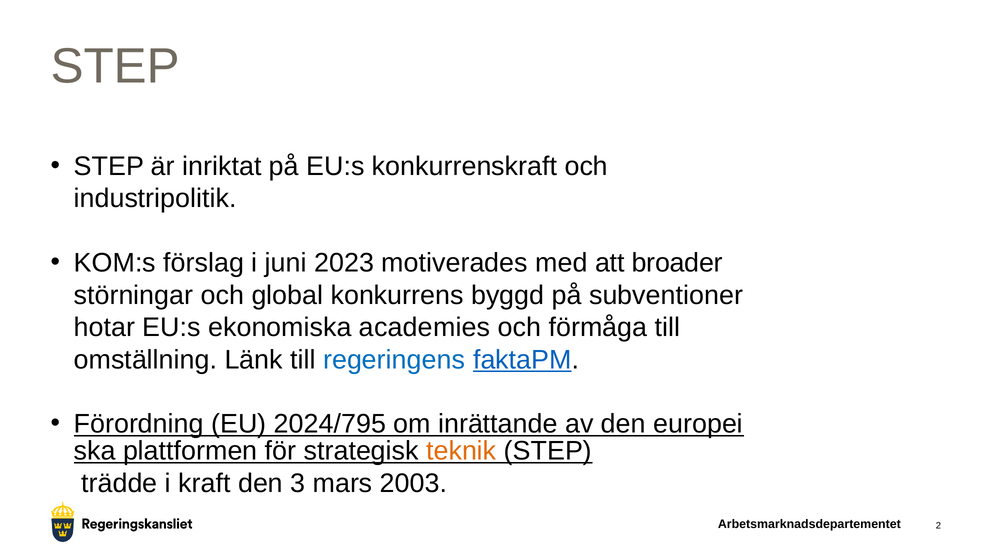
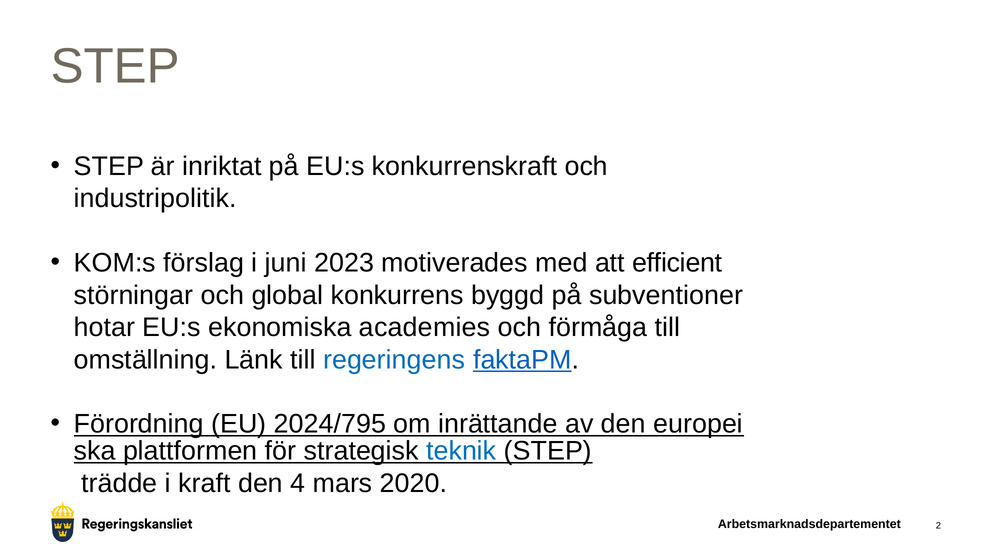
broader: broader -> efficient (677, 263)
teknik colour: orange -> blue (461, 451)
3: 3 -> 4 (298, 483)
2003: 2003 -> 2020 (414, 483)
